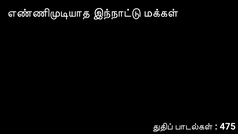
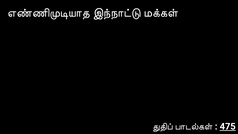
475 underline: none -> present (228, 126)
